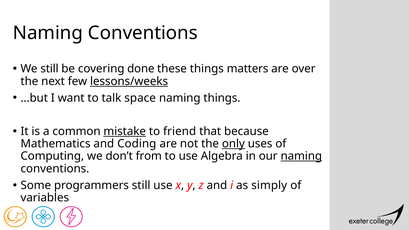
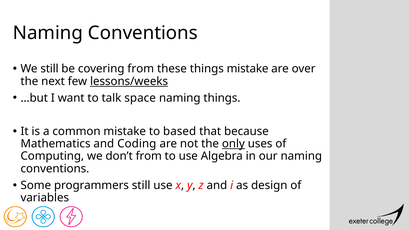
covering done: done -> from (141, 69)
things matters: matters -> mistake (248, 69)
mistake underline: present -> none (125, 131)
friend: friend -> based (180, 131)
naming underline: present -> none (301, 156)
simply: simply -> design (269, 185)
